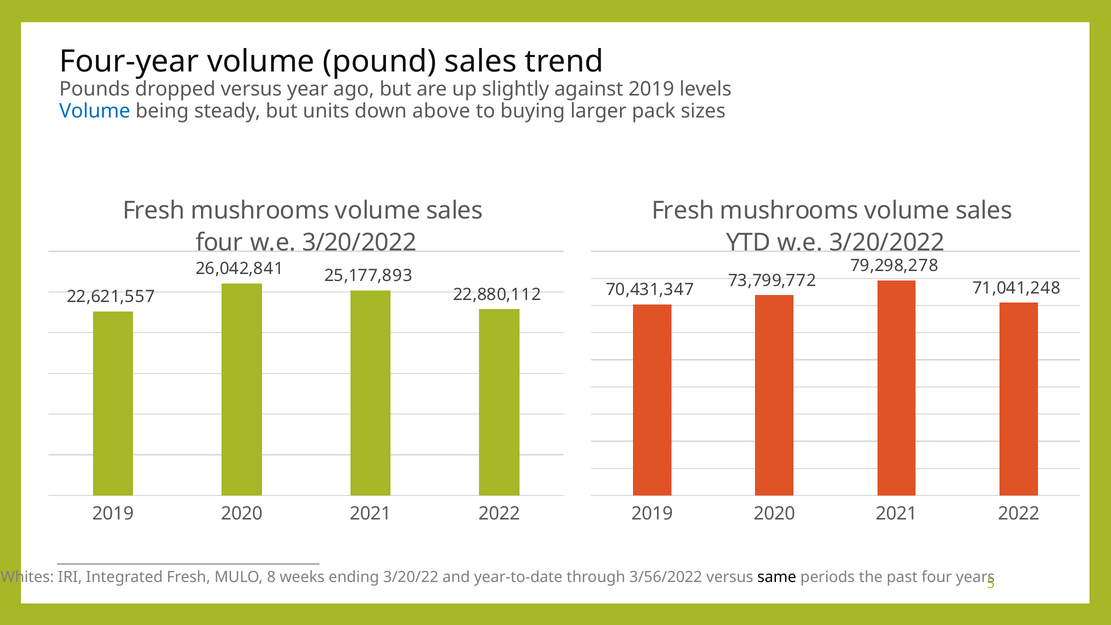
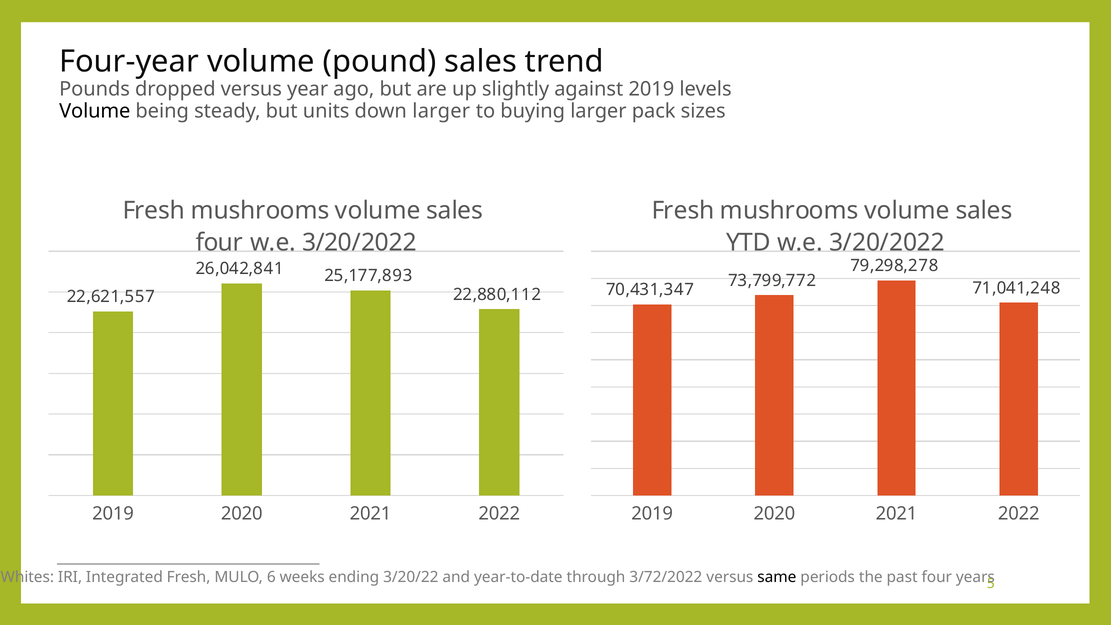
Volume colour: blue -> black (95, 111)
down above: above -> larger (441, 111)
8: 8 -> 6 (271, 577)
3/56/2022: 3/56/2022 -> 3/72/2022 (666, 577)
